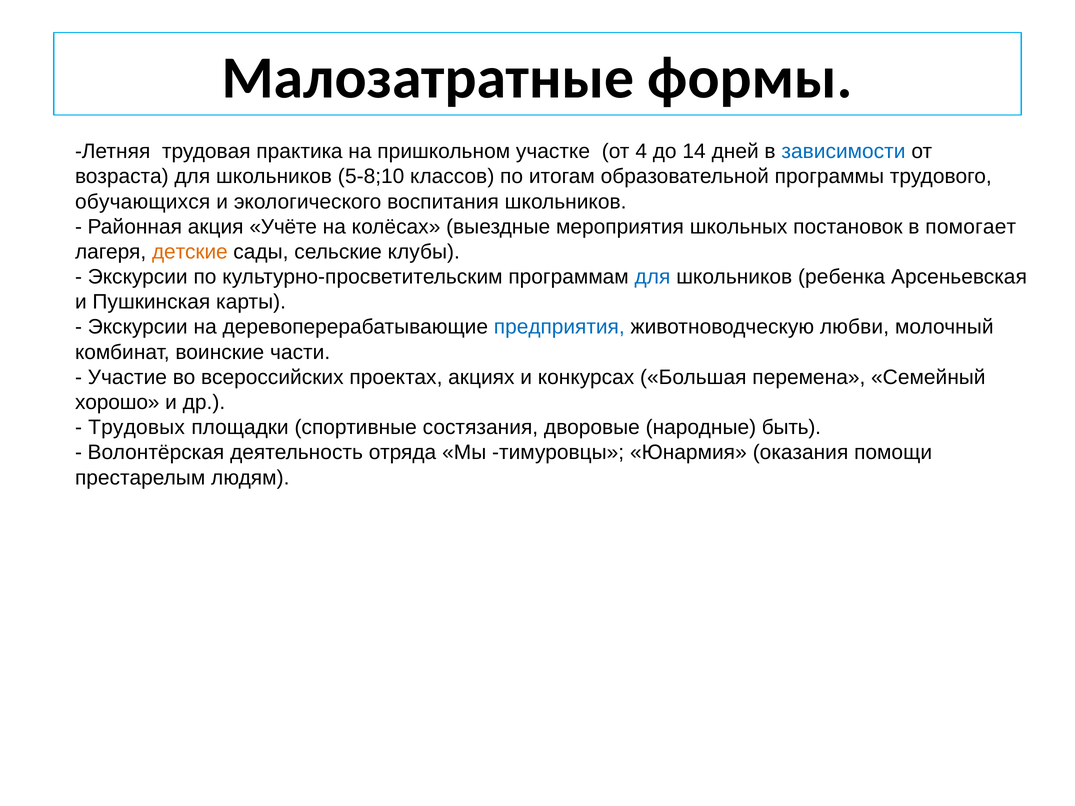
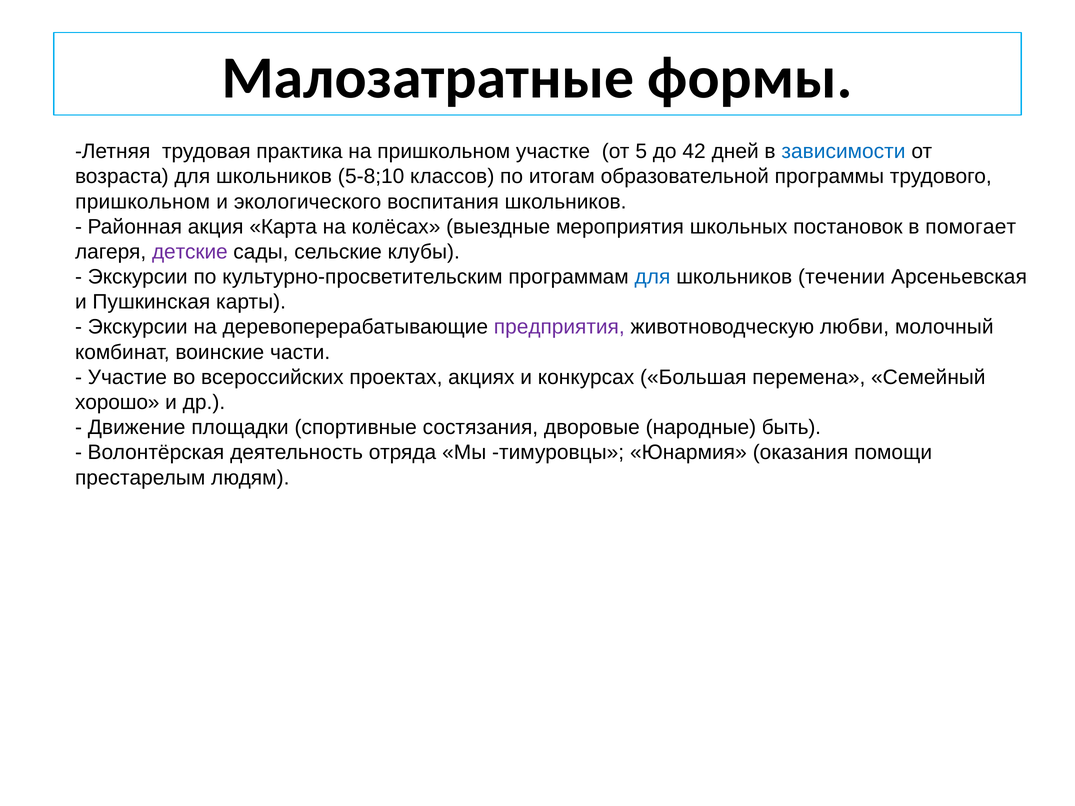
4: 4 -> 5 (641, 152)
14: 14 -> 42 (694, 152)
обучающихся: обучающихся -> пришкольном (143, 202)
Учёте: Учёте -> Карта (283, 227)
детские colour: orange -> purple (190, 252)
ребенка: ребенка -> течении (841, 277)
предприятия colour: blue -> purple (559, 327)
Трудовых: Трудовых -> Движение (137, 428)
